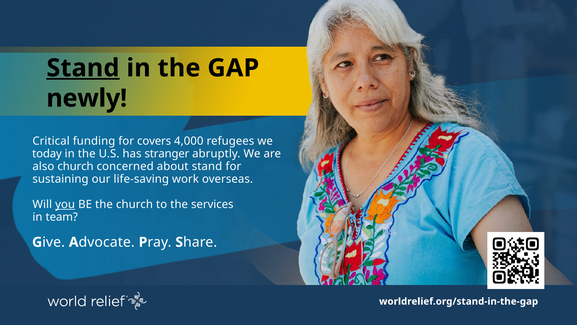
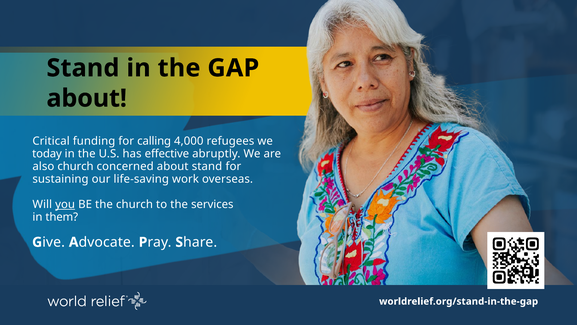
Stand underline: present -> none (83, 68)
newly: newly -> about (87, 98)
covers: covers -> calling (154, 141)
stranger: stranger -> effective (167, 154)
team: team -> them (62, 217)
